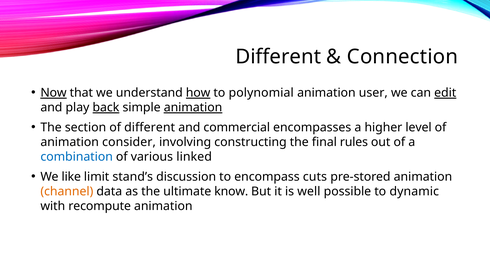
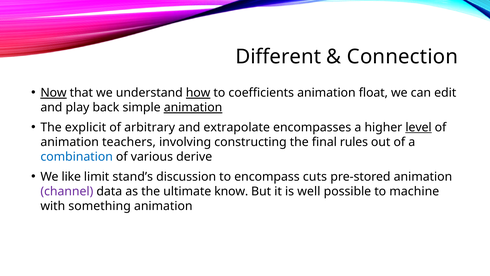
polynomial: polynomial -> coefficients (261, 93)
user: user -> float (373, 93)
edit underline: present -> none (445, 93)
back underline: present -> none (106, 107)
section: section -> explicit (85, 127)
of different: different -> arbitrary (150, 127)
commercial: commercial -> extrapolate (237, 127)
level underline: none -> present (419, 127)
consider: consider -> teachers (129, 142)
linked: linked -> derive (194, 157)
channel colour: orange -> purple (67, 191)
dynamic: dynamic -> machine (414, 191)
recompute: recompute -> something (100, 206)
